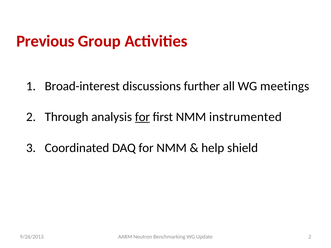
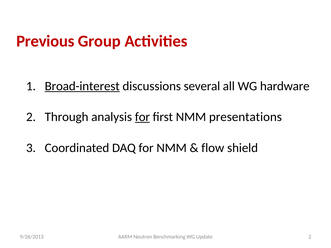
Broad-interest underline: none -> present (82, 86)
further: further -> several (202, 86)
meetings: meetings -> hardware (285, 86)
instrumented: instrumented -> presentations (245, 117)
help: help -> flow (213, 148)
